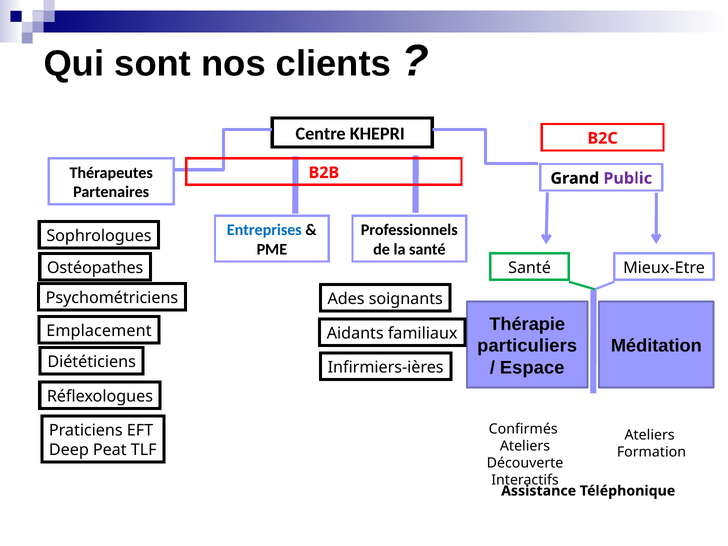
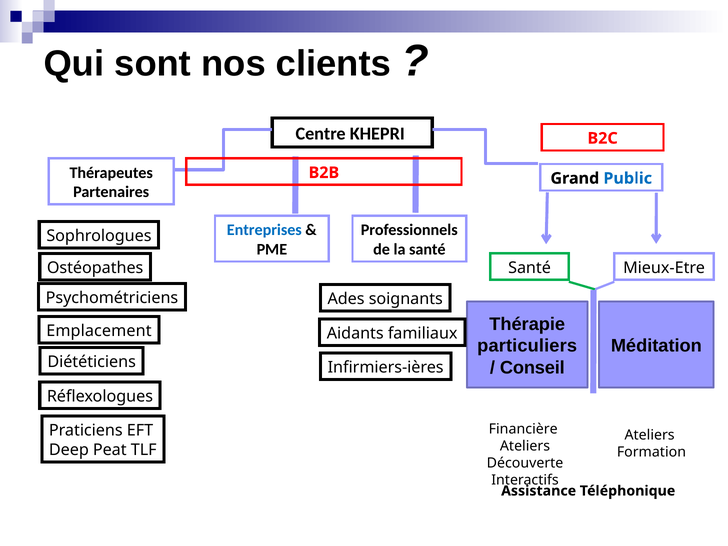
Public colour: purple -> blue (628, 178)
Espace: Espace -> Conseil (532, 368)
Confirmés: Confirmés -> Financière (523, 429)
